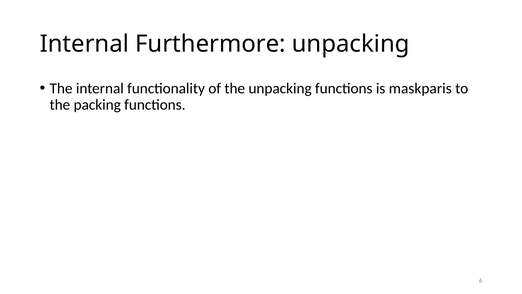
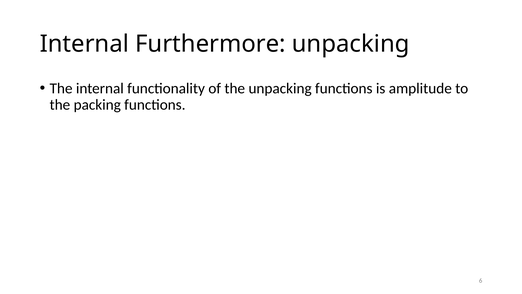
maskparis: maskparis -> amplitude (420, 88)
